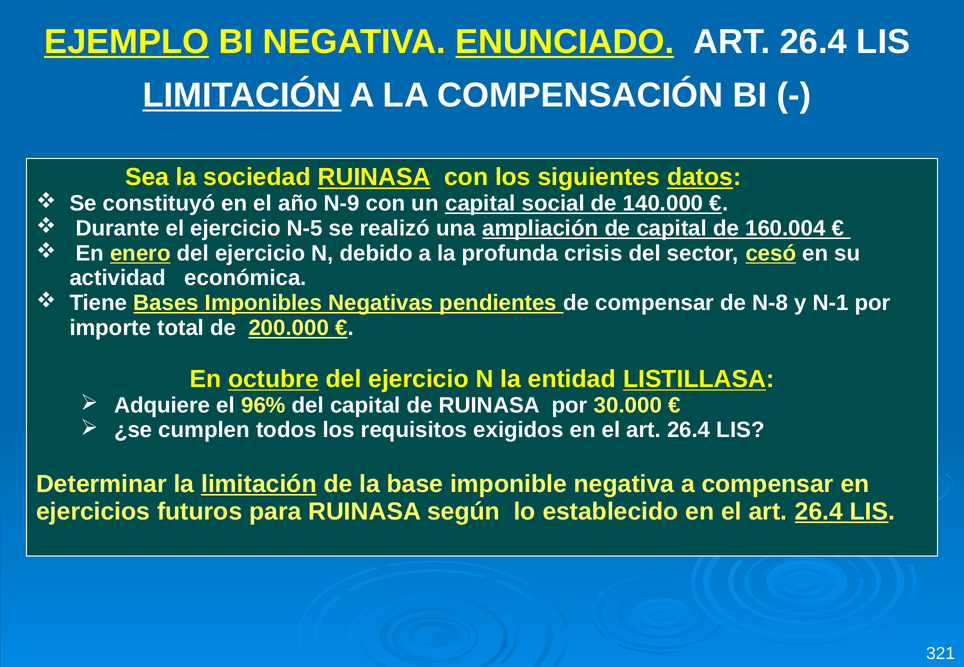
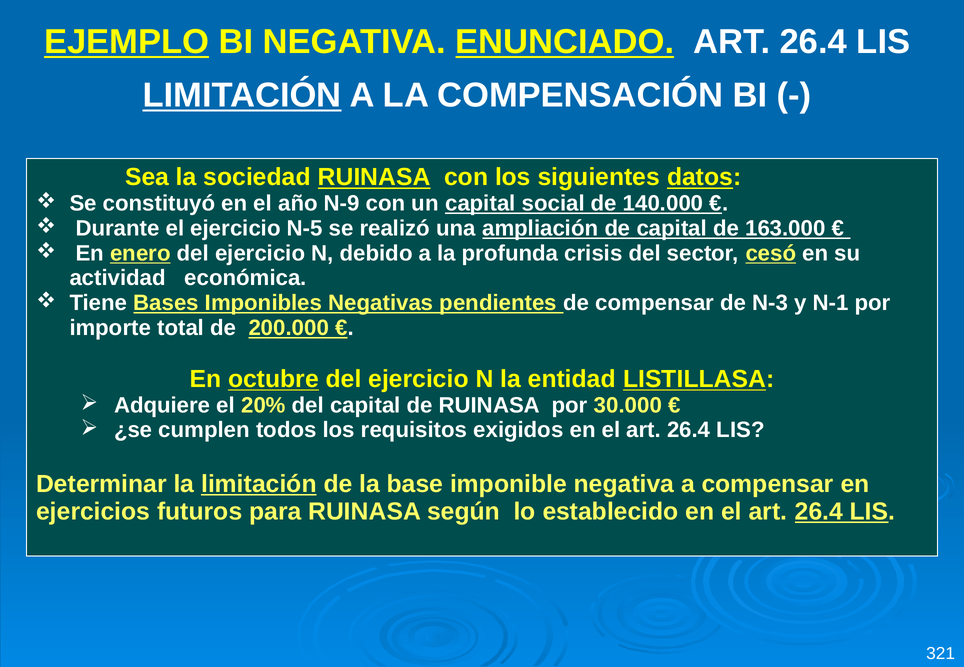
160.004: 160.004 -> 163.000 (785, 228)
N-8: N-8 -> N-3 (770, 303)
96%: 96% -> 20% (263, 405)
